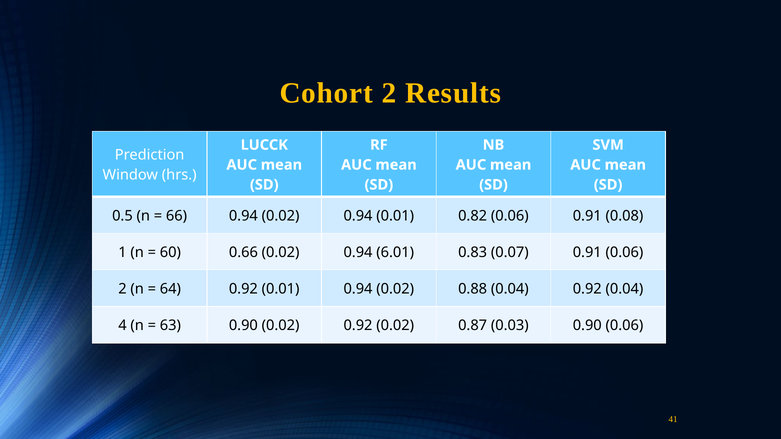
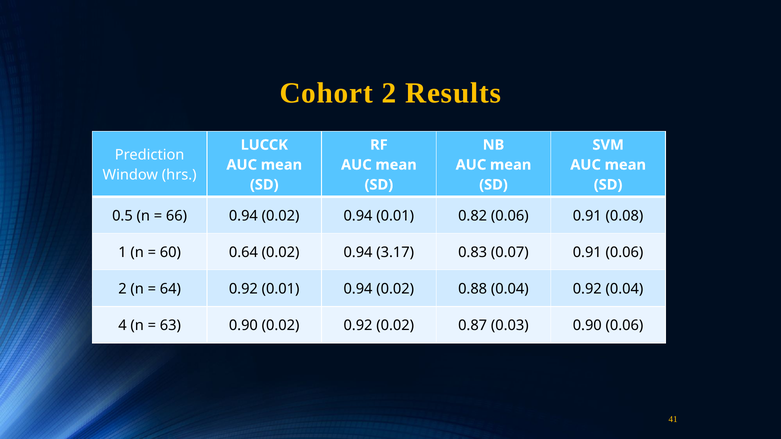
0.66: 0.66 -> 0.64 (243, 253)
6.01: 6.01 -> 3.17 (395, 253)
